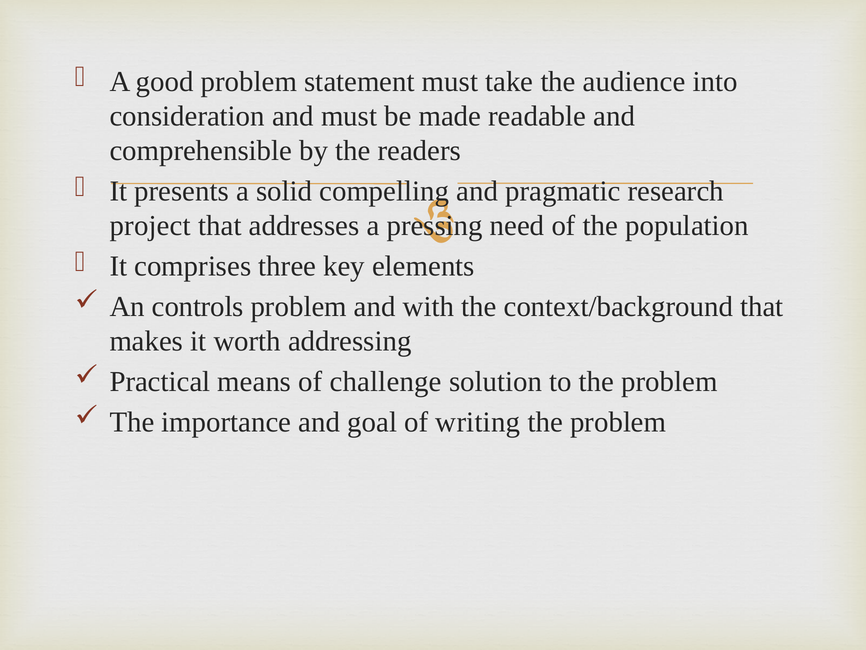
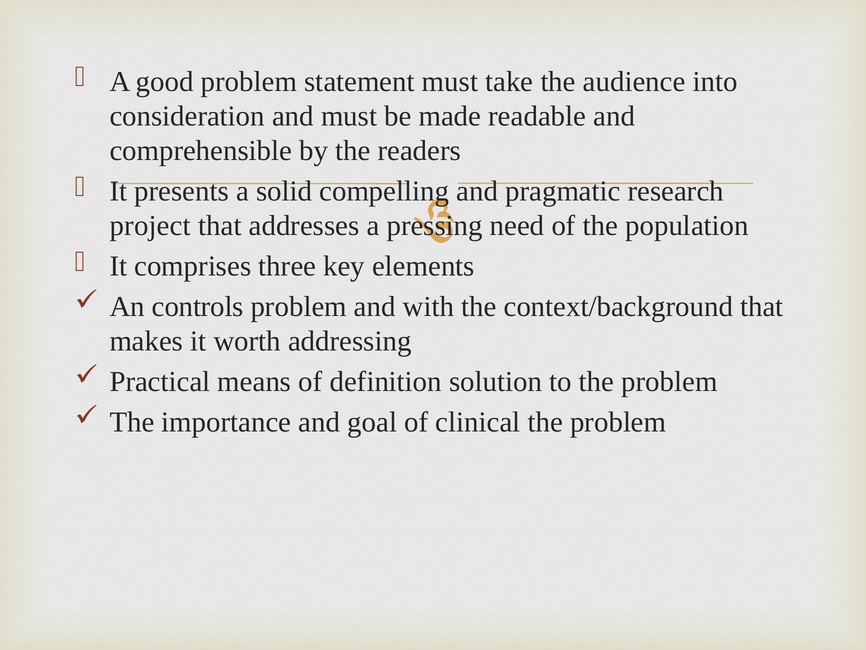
challenge: challenge -> definition (386, 382)
writing: writing -> clinical (478, 422)
